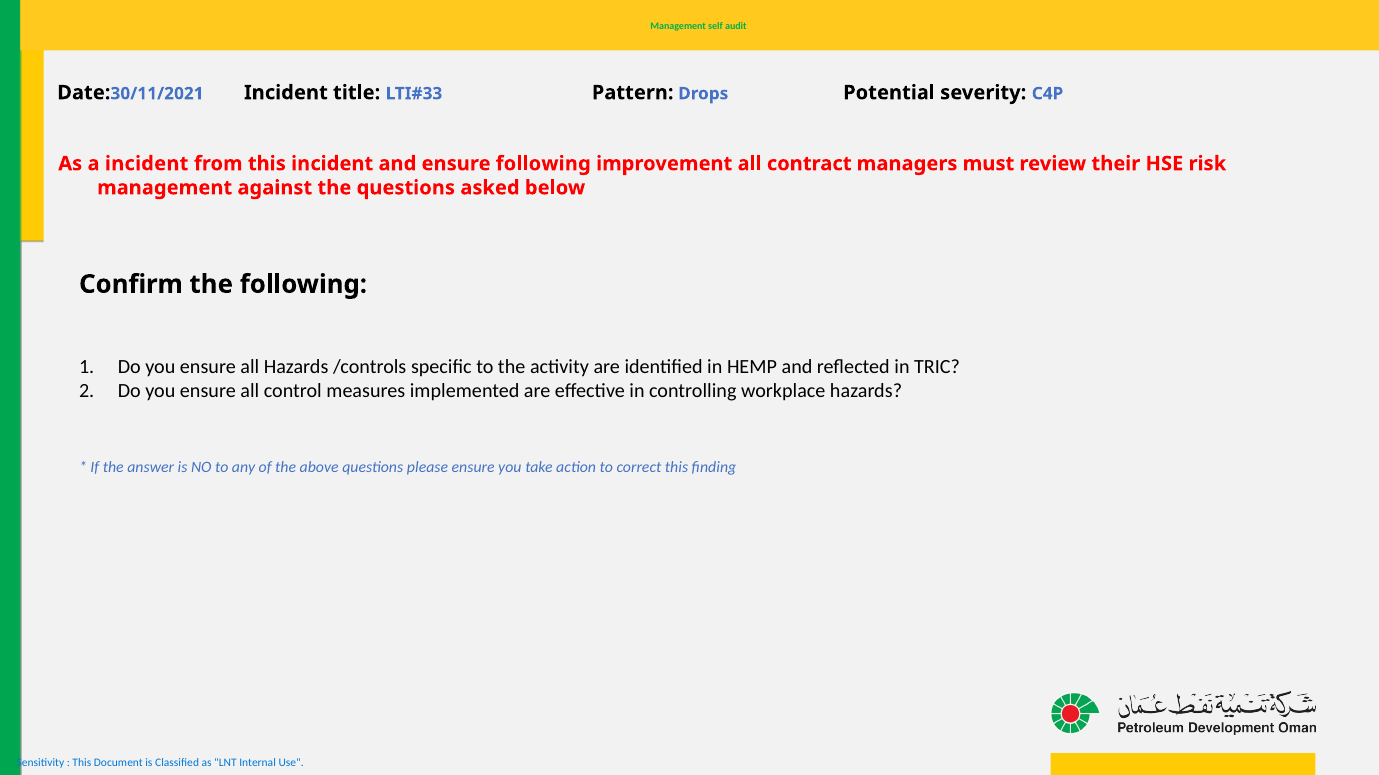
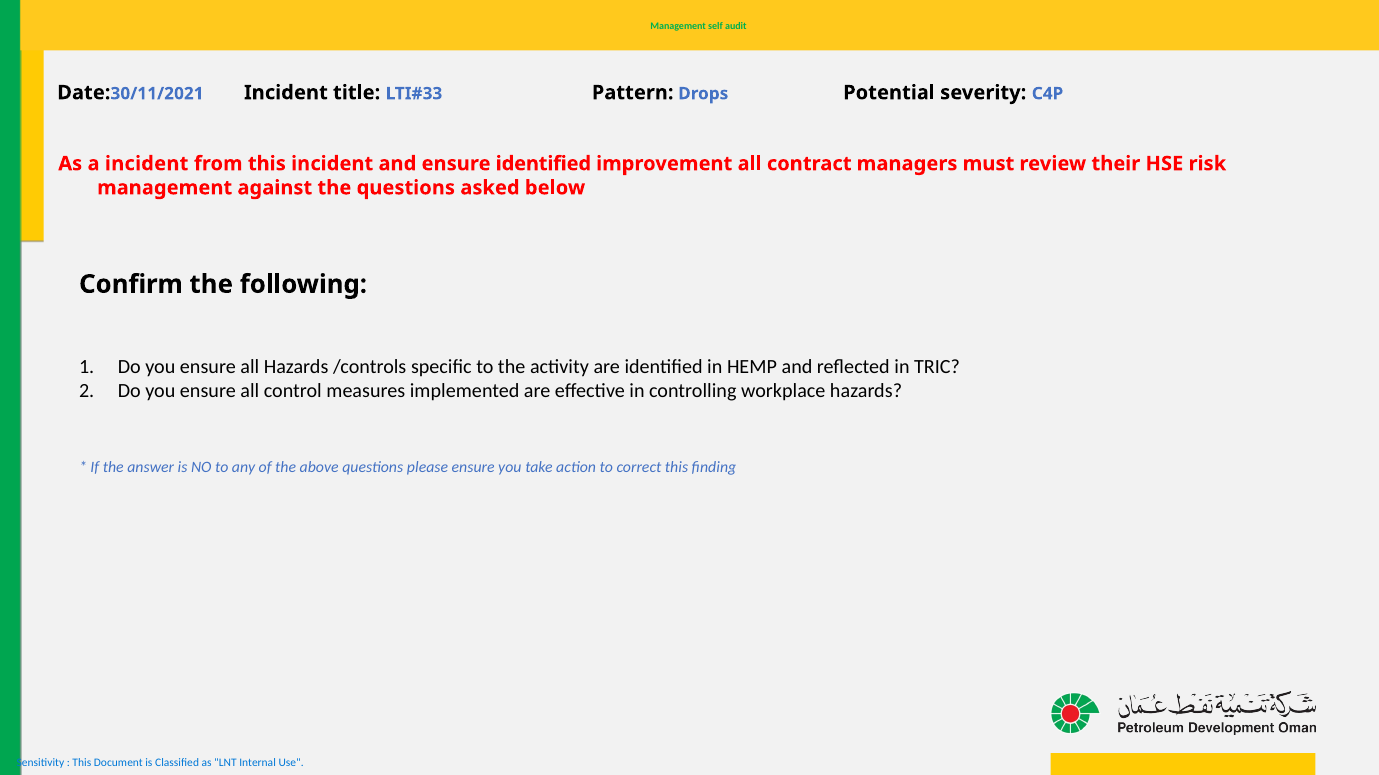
ensure following: following -> identified (543, 164)
